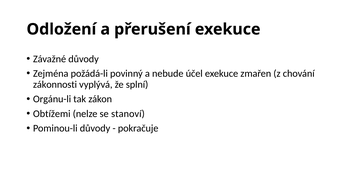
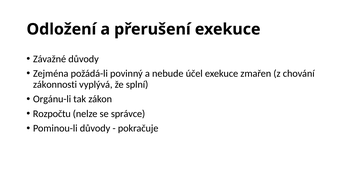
Obtížemi: Obtížemi -> Rozpočtu (52, 114)
stanoví: stanoví -> správce (128, 114)
